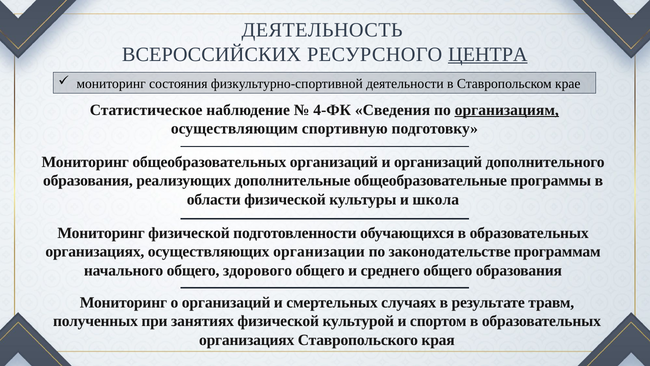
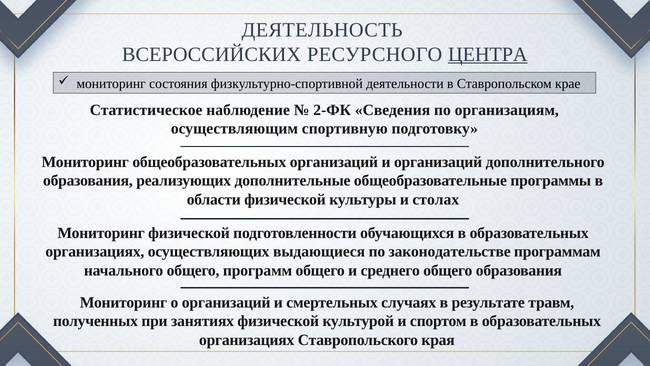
4-ФК: 4-ФК -> 2-ФК (332, 110)
организациям underline: present -> none (507, 110)
школа: школа -> столах (436, 199)
организации: организации -> выдающиеся (319, 251)
здорового: здорового -> программ (258, 270)
